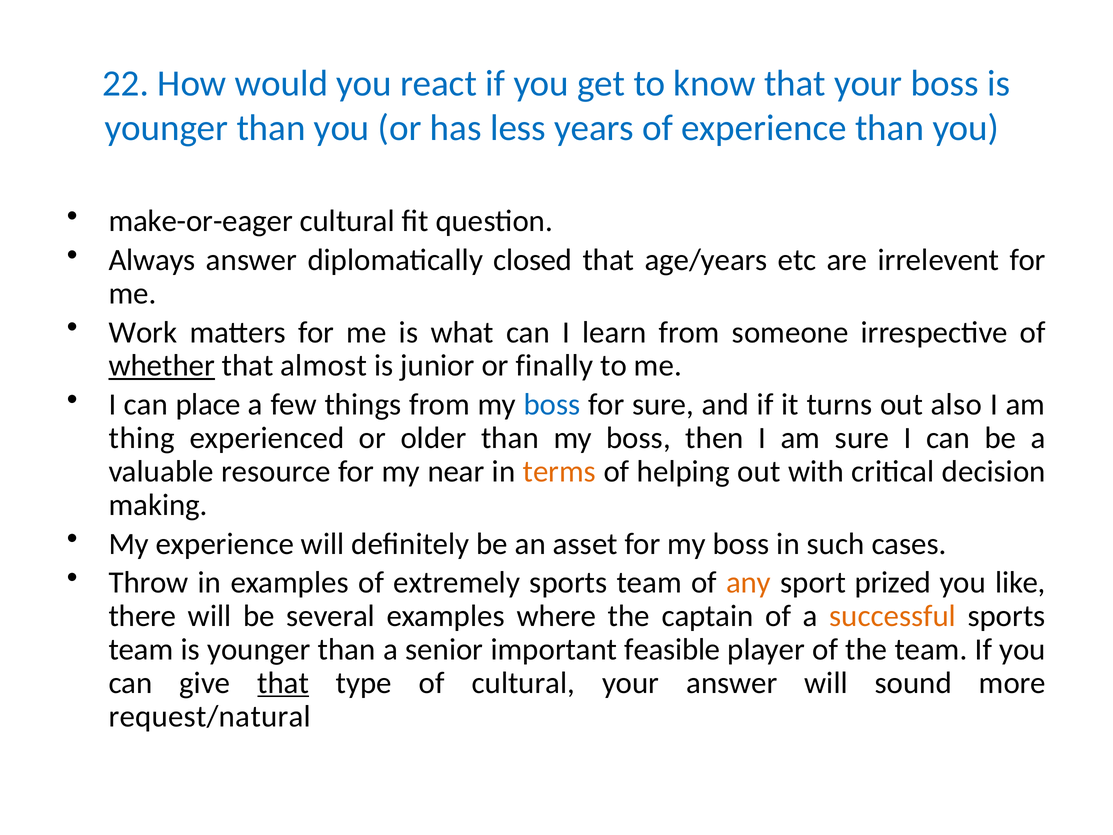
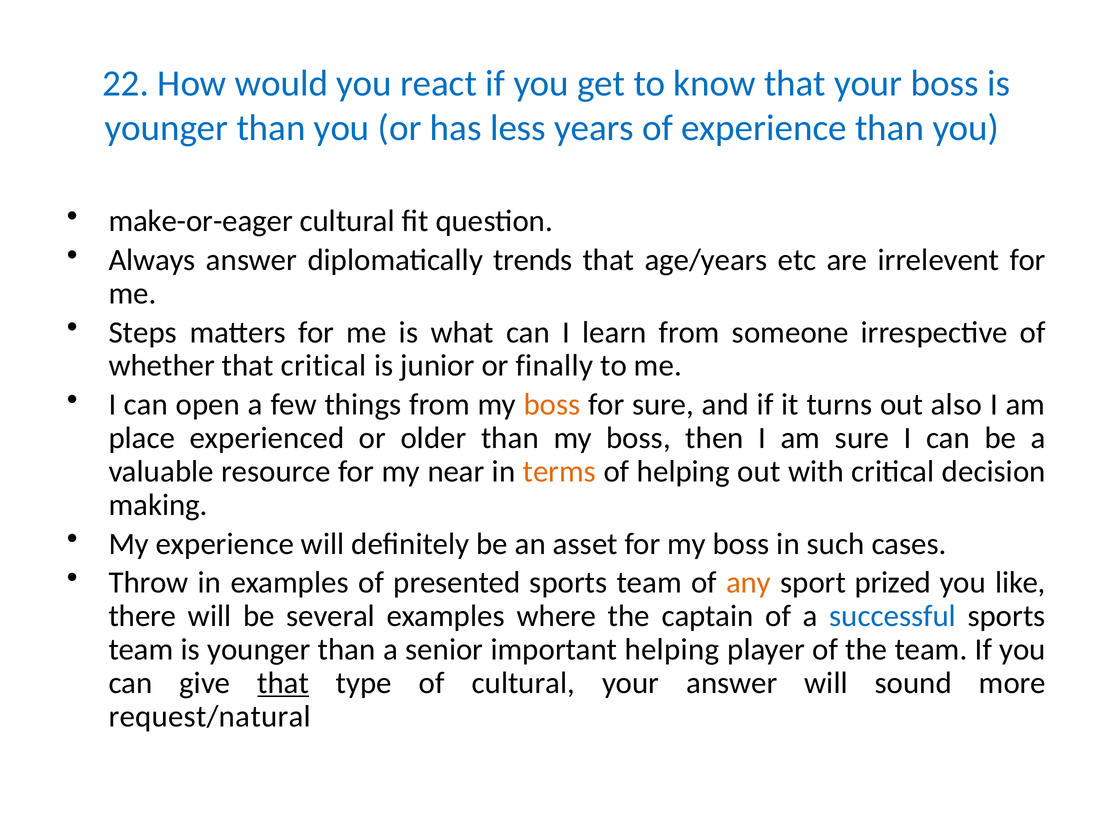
closed: closed -> trends (533, 260)
Work: Work -> Steps (143, 332)
whether underline: present -> none (162, 366)
that almost: almost -> critical (324, 366)
place: place -> open (208, 405)
boss colour: blue -> orange (552, 405)
thing: thing -> place (142, 438)
extremely: extremely -> presented (457, 583)
successful colour: orange -> blue (893, 616)
important feasible: feasible -> helping (672, 649)
